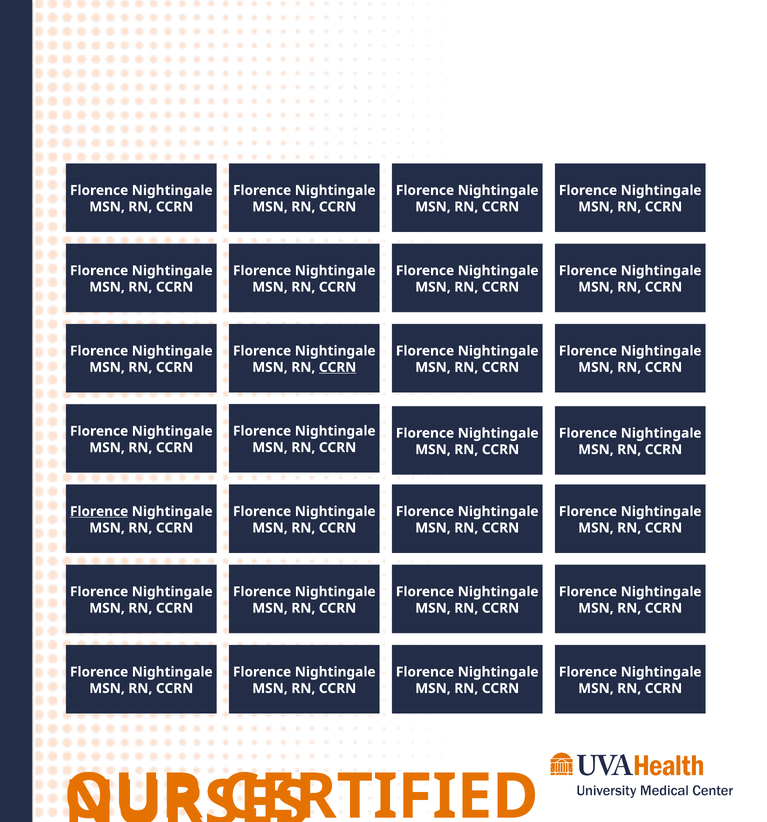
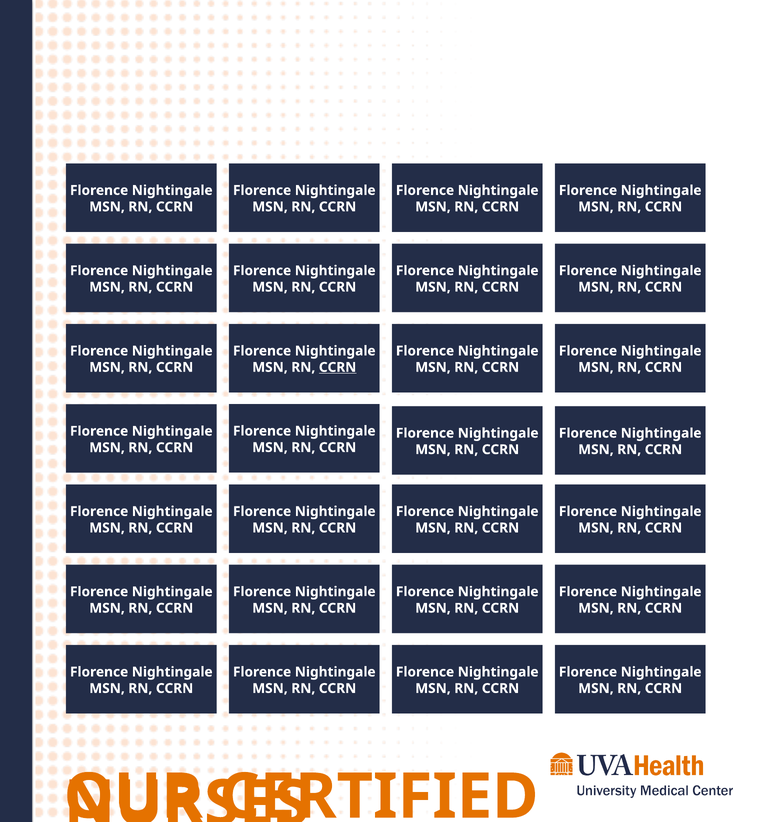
Florence underline: present -> none (99, 511)
